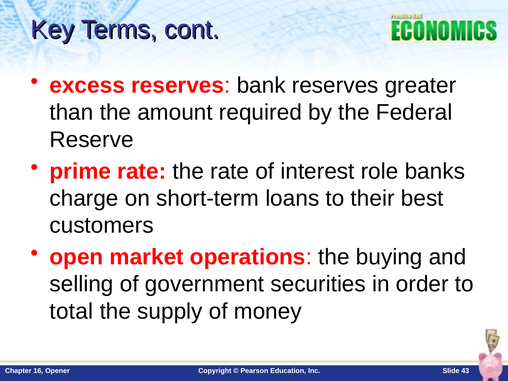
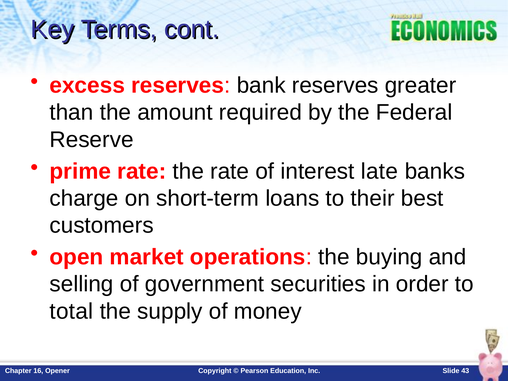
role: role -> late (379, 171)
